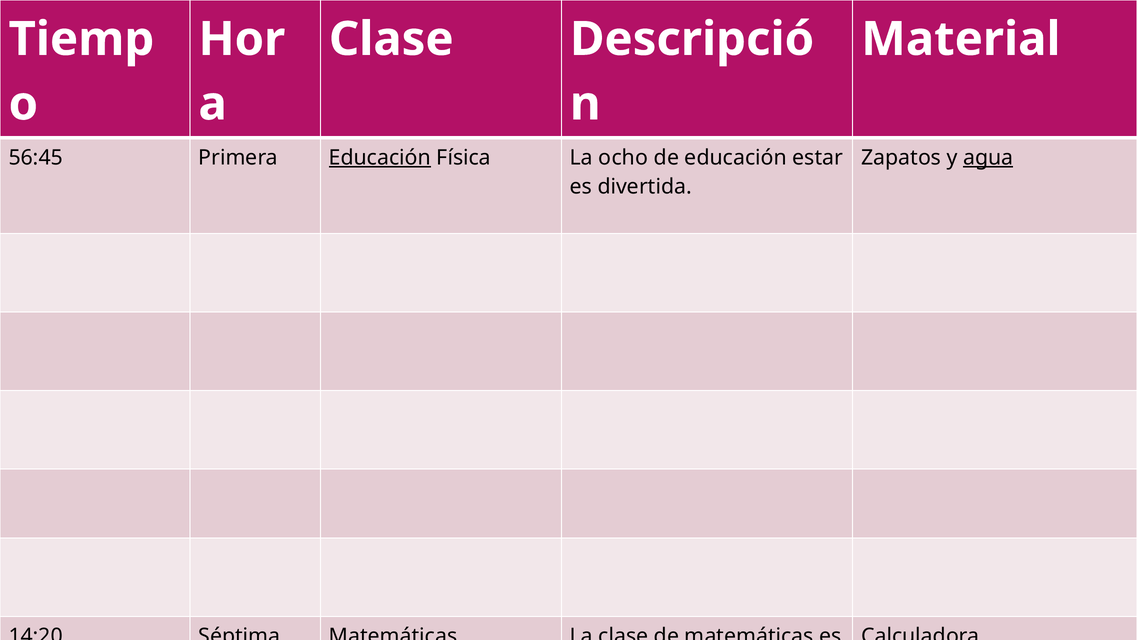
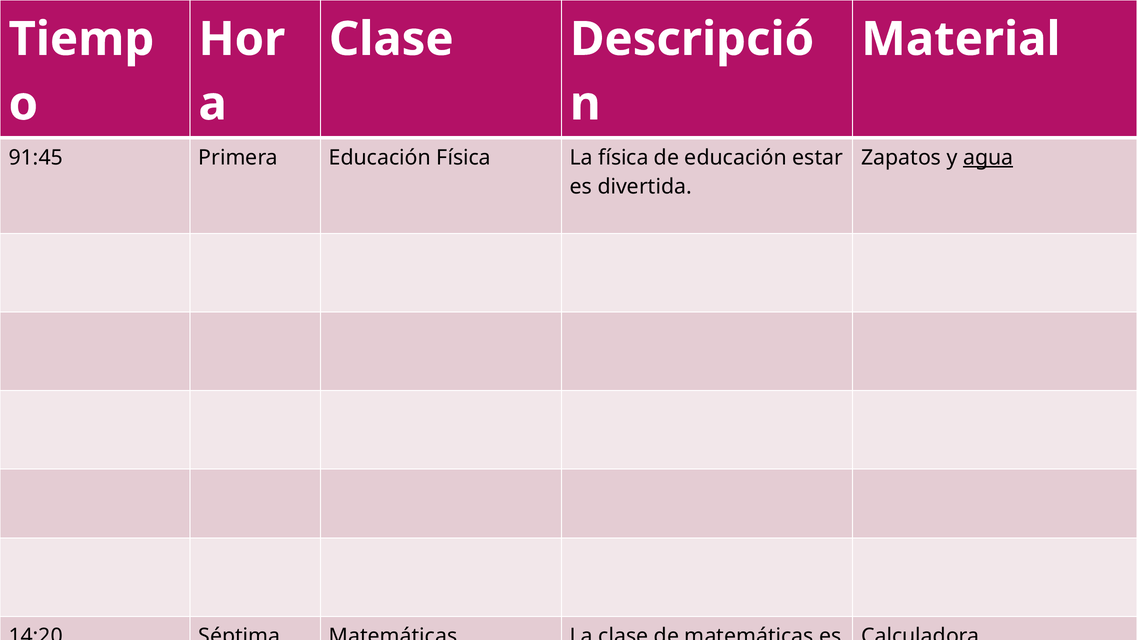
56:45: 56:45 -> 91:45 (36, 158)
Educación underline: present -> none (380, 158)
La ocho: ocho -> física (623, 158)
